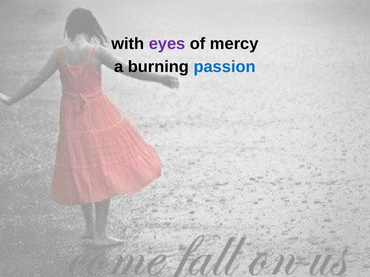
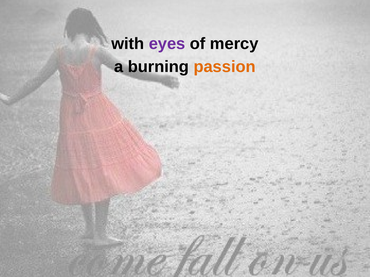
passion colour: blue -> orange (225, 67)
